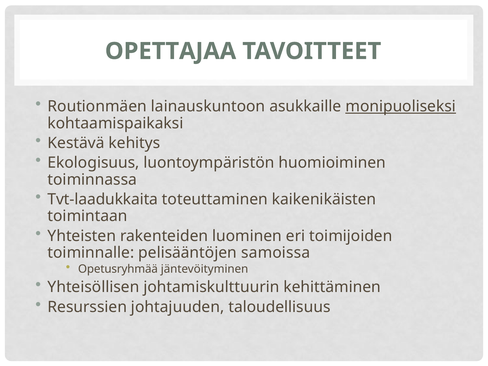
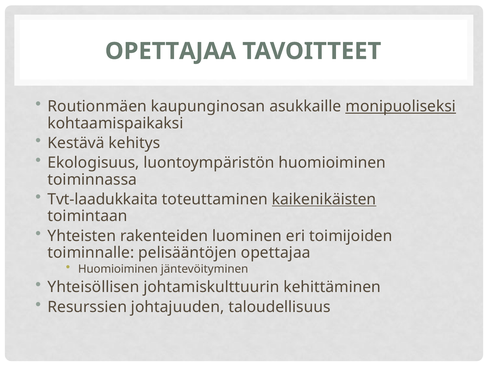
lainauskuntoon: lainauskuntoon -> kaupunginosan (208, 106)
kaikenikäisten underline: none -> present (324, 199)
pelisääntöjen samoissa: samoissa -> opettajaa (276, 253)
Opetusryhmää: Opetusryhmää -> Huomioiminen (118, 269)
